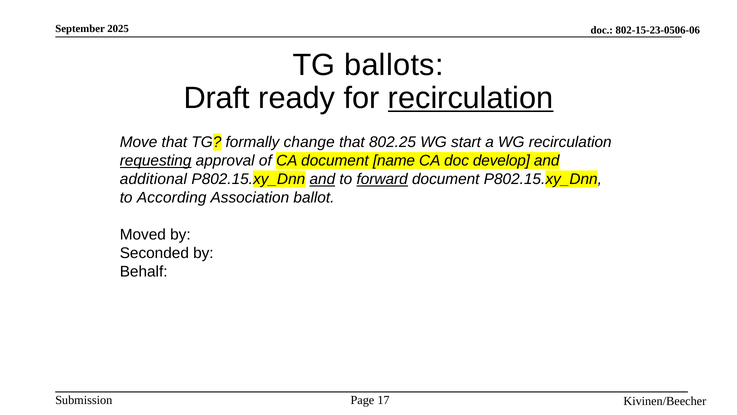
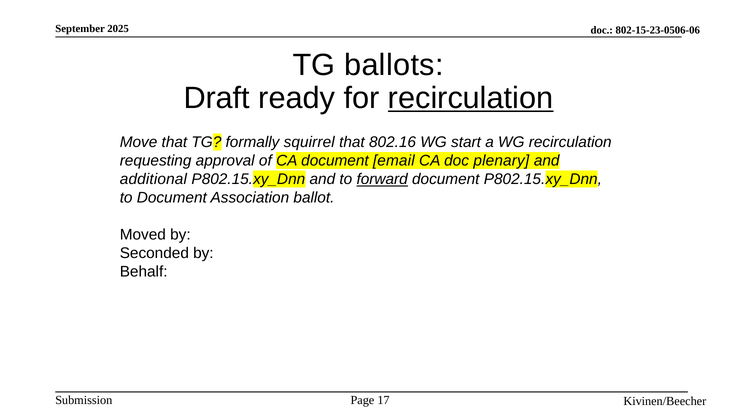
change: change -> squirrel (309, 142)
802.25: 802.25 -> 802.16 (393, 142)
requesting underline: present -> none (156, 161)
name: name -> email (394, 161)
develop: develop -> plenary (501, 161)
and underline: present -> none (322, 179)
to According: According -> Document (172, 197)
